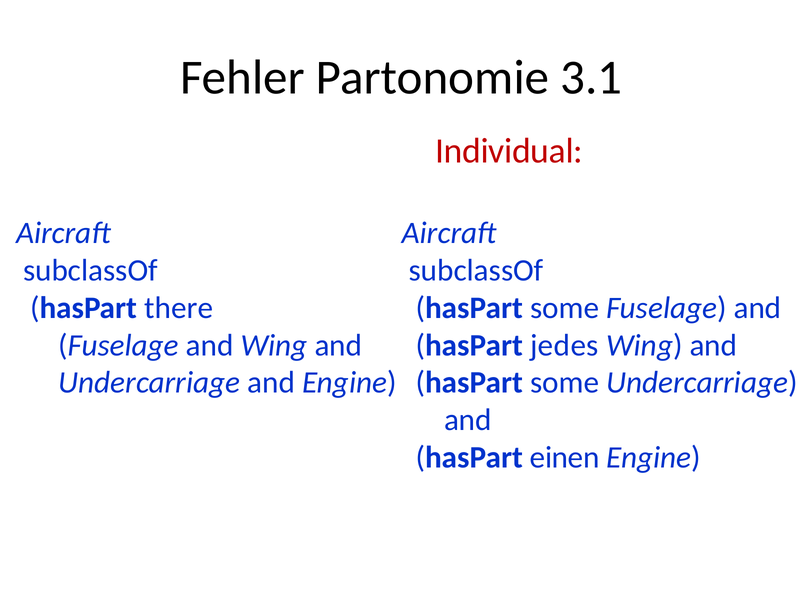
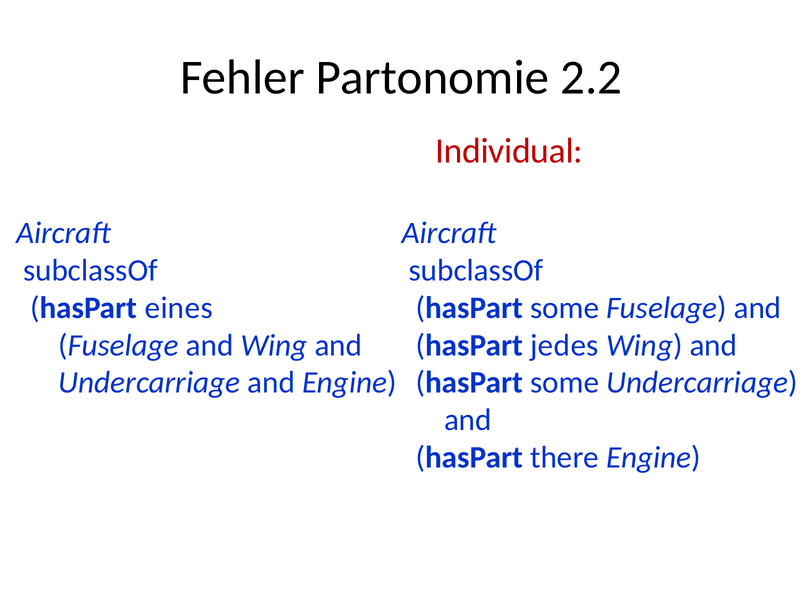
3.1: 3.1 -> 2.2 (591, 78)
there: there -> eines (179, 308)
einen: einen -> there (565, 458)
